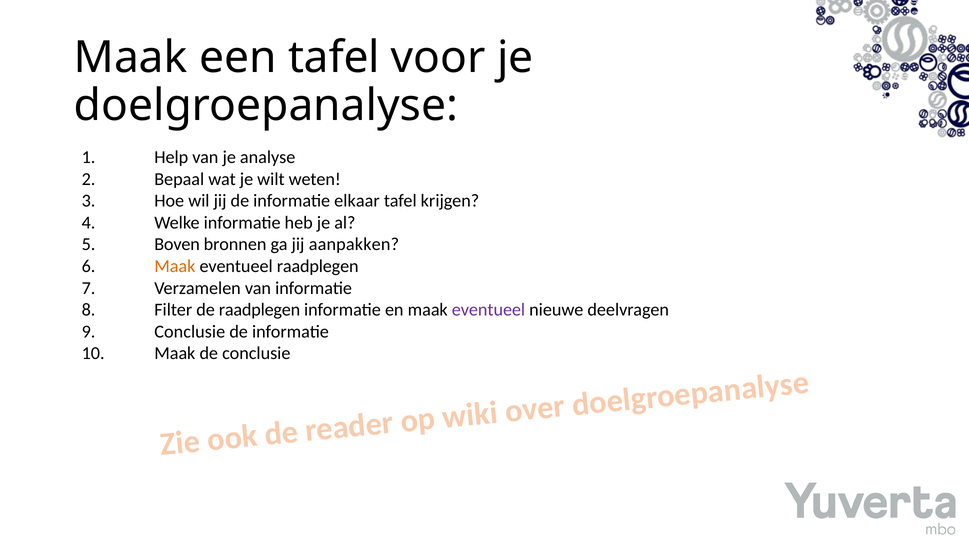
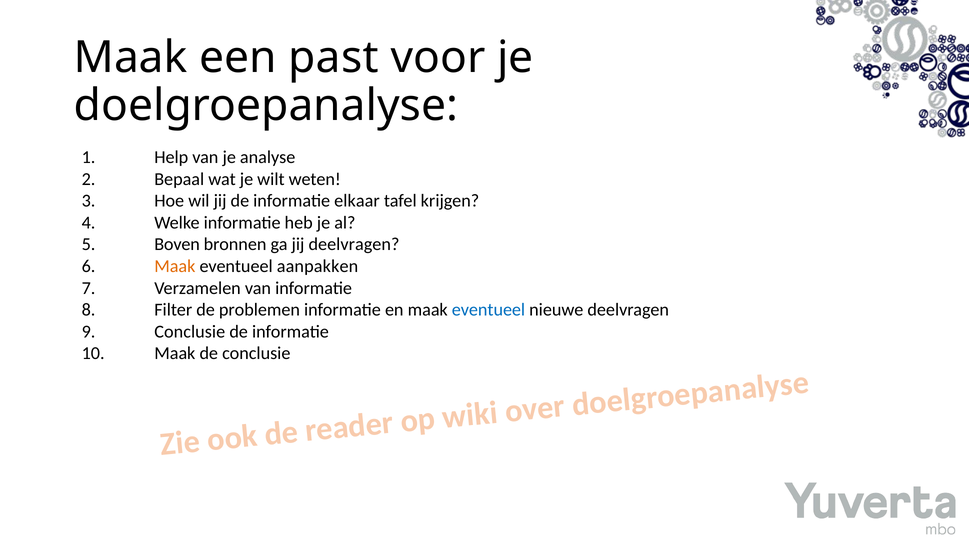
een tafel: tafel -> past (334, 57)
jij aanpakken: aanpakken -> deelvragen (354, 244)
eventueel raadplegen: raadplegen -> aanpakken (318, 266)
de raadplegen: raadplegen -> problemen (259, 310)
eventueel colour: purple -> blue (488, 310)
